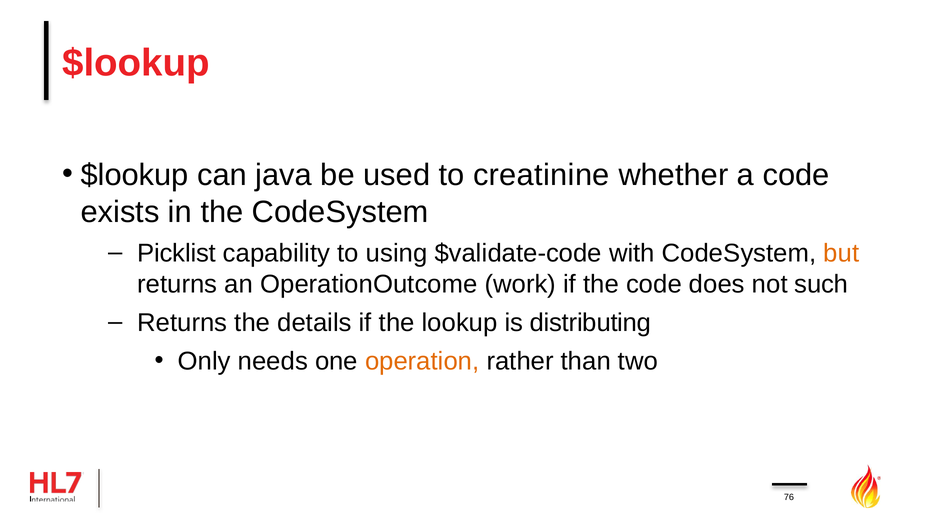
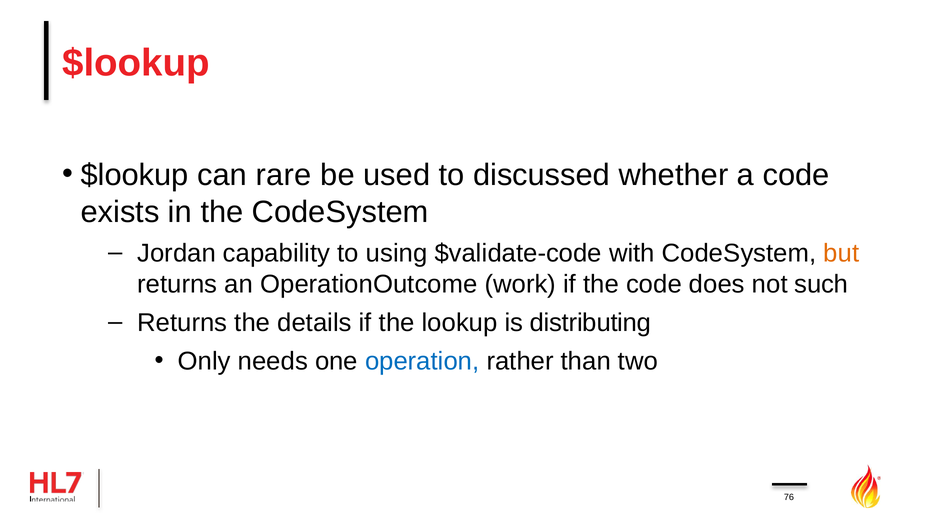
java: java -> rare (284, 175)
creatinine: creatinine -> discussed (542, 175)
Picklist: Picklist -> Jordan (177, 253)
operation colour: orange -> blue (422, 361)
